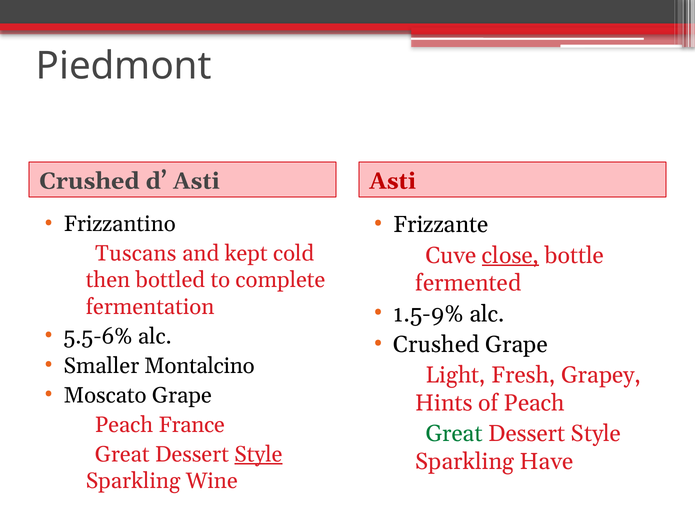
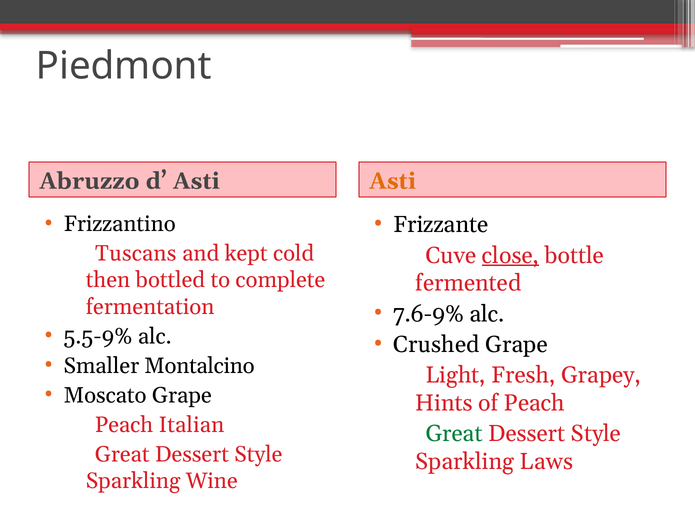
Crushed: Crushed -> Abruzzo (89, 181)
Asti colour: red -> orange (393, 181)
1.5-9%: 1.5-9% -> 7.6-9% (429, 314)
5.5-6%: 5.5-6% -> 5.5-9% (98, 336)
France: France -> Italian (191, 425)
Style underline: present -> none (258, 455)
Have: Have -> Laws (547, 462)
